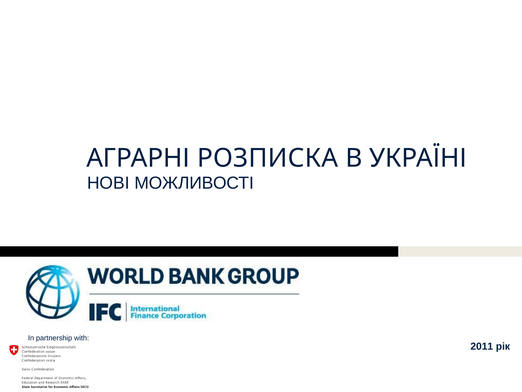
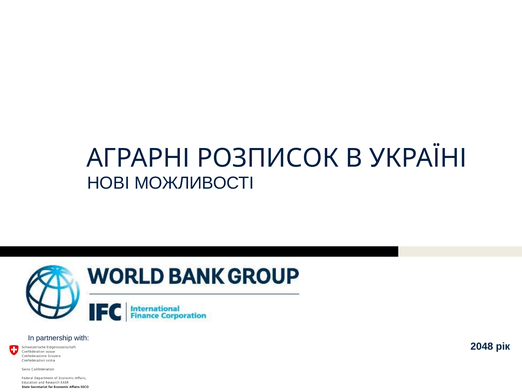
РОЗПИСКА: РОЗПИСКА -> РОЗПИСОК (268, 158)
2011: 2011 -> 2048 (482, 346)
